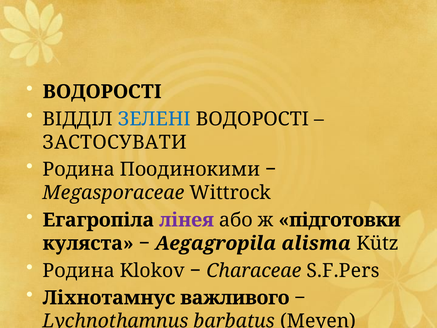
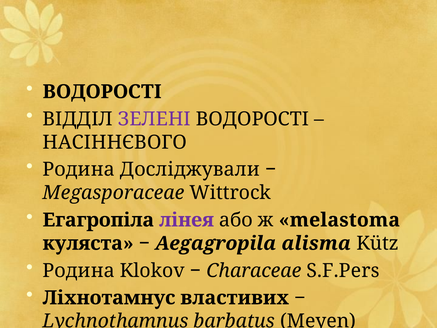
ЗЕЛЕНІ colour: blue -> purple (154, 119)
ЗАСТОСУВАТИ: ЗАСТОСУВАТИ -> НАСІННЄВОГО (115, 142)
Поодинокими: Поодинокими -> Досліджували (190, 169)
підготовки: підготовки -> melastoma (339, 220)
важливого: важливого -> властивих (235, 298)
